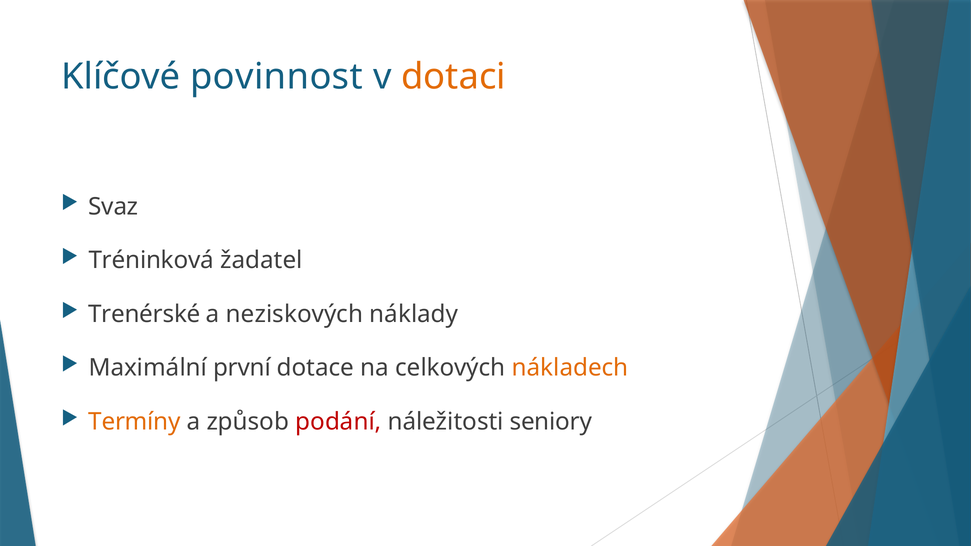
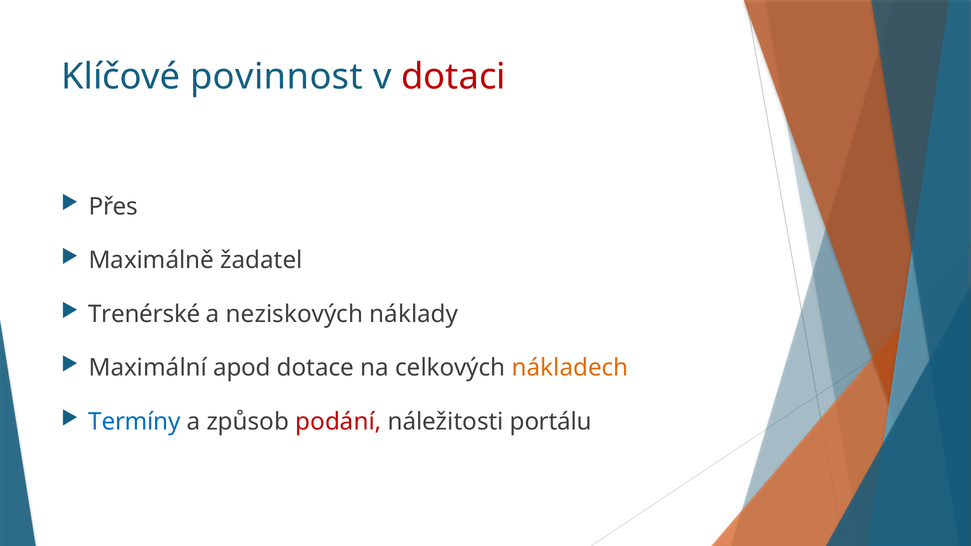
dotaci colour: orange -> red (453, 77)
Svaz: Svaz -> Přes (113, 207)
Tréninková: Tréninková -> Maximálně (151, 260)
první: první -> apod (242, 368)
Termíny colour: orange -> blue (135, 422)
seniory: seniory -> portálu (551, 422)
